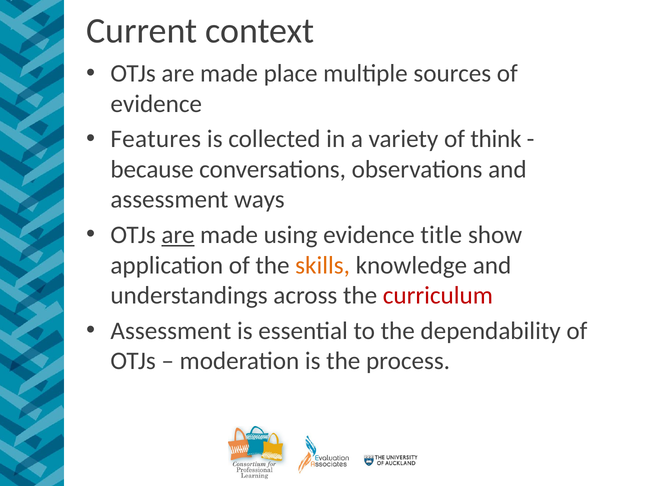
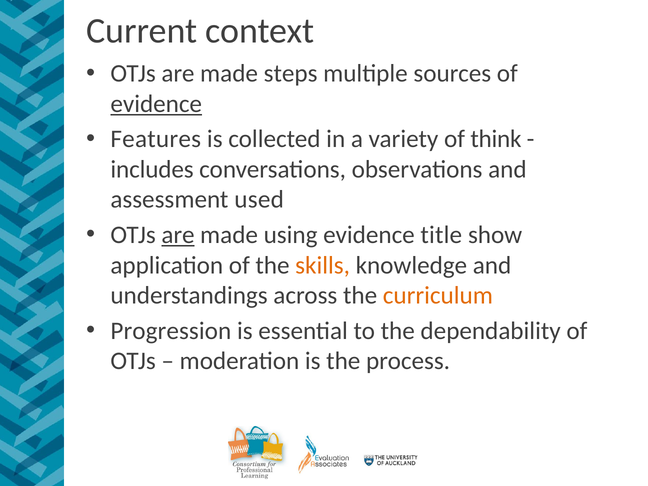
place: place -> steps (291, 74)
evidence underline: none -> present (156, 104)
because: because -> includes (152, 169)
ways: ways -> used (259, 200)
curriculum colour: red -> orange (438, 295)
Assessment: Assessment -> Progression (171, 331)
